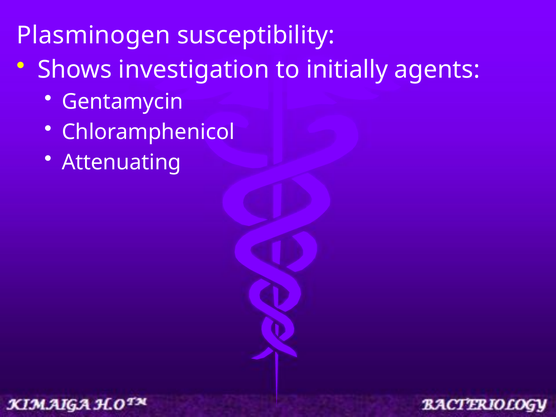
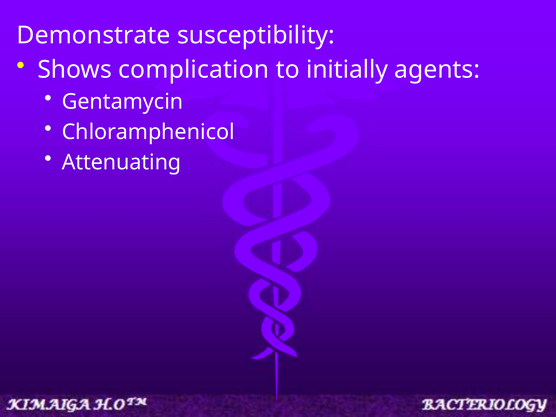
Plasminogen: Plasminogen -> Demonstrate (94, 35)
investigation: investigation -> complication (194, 70)
